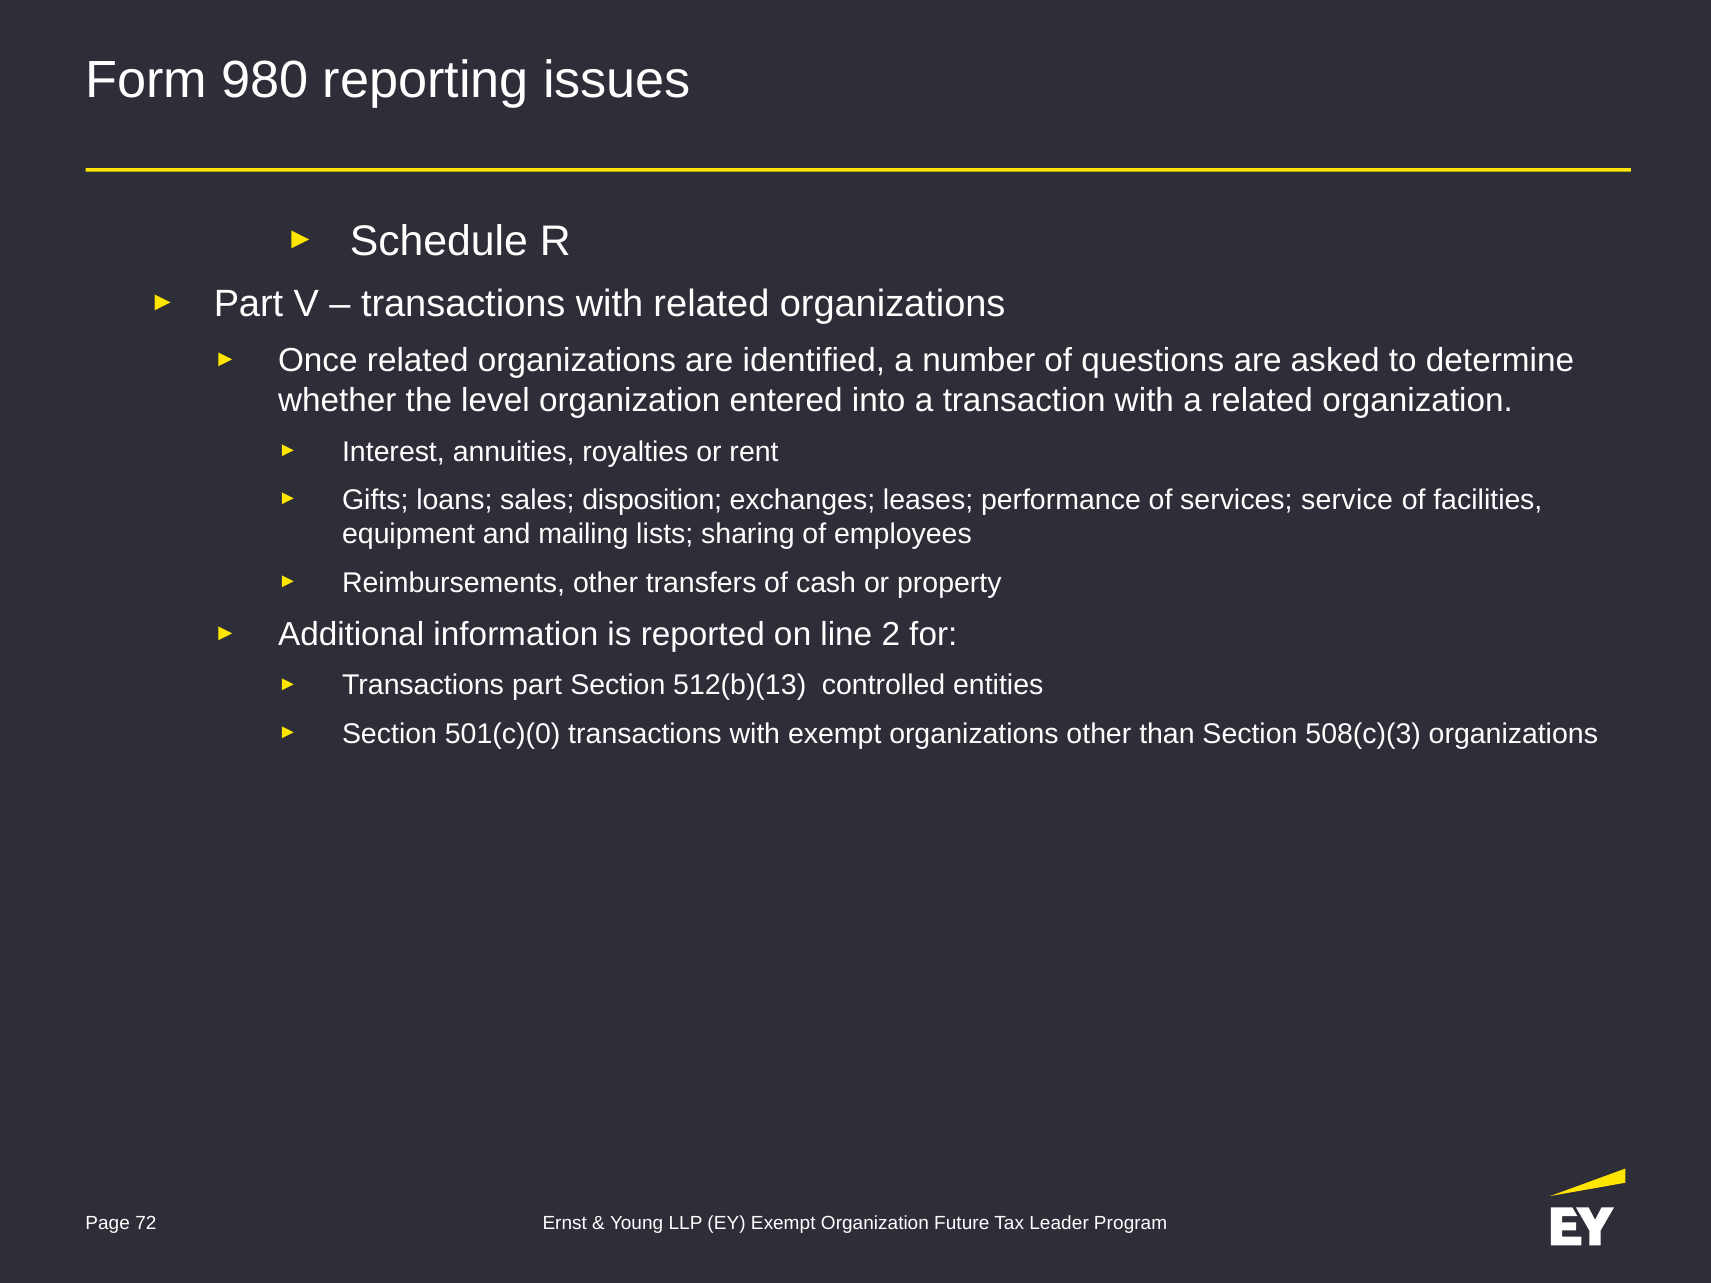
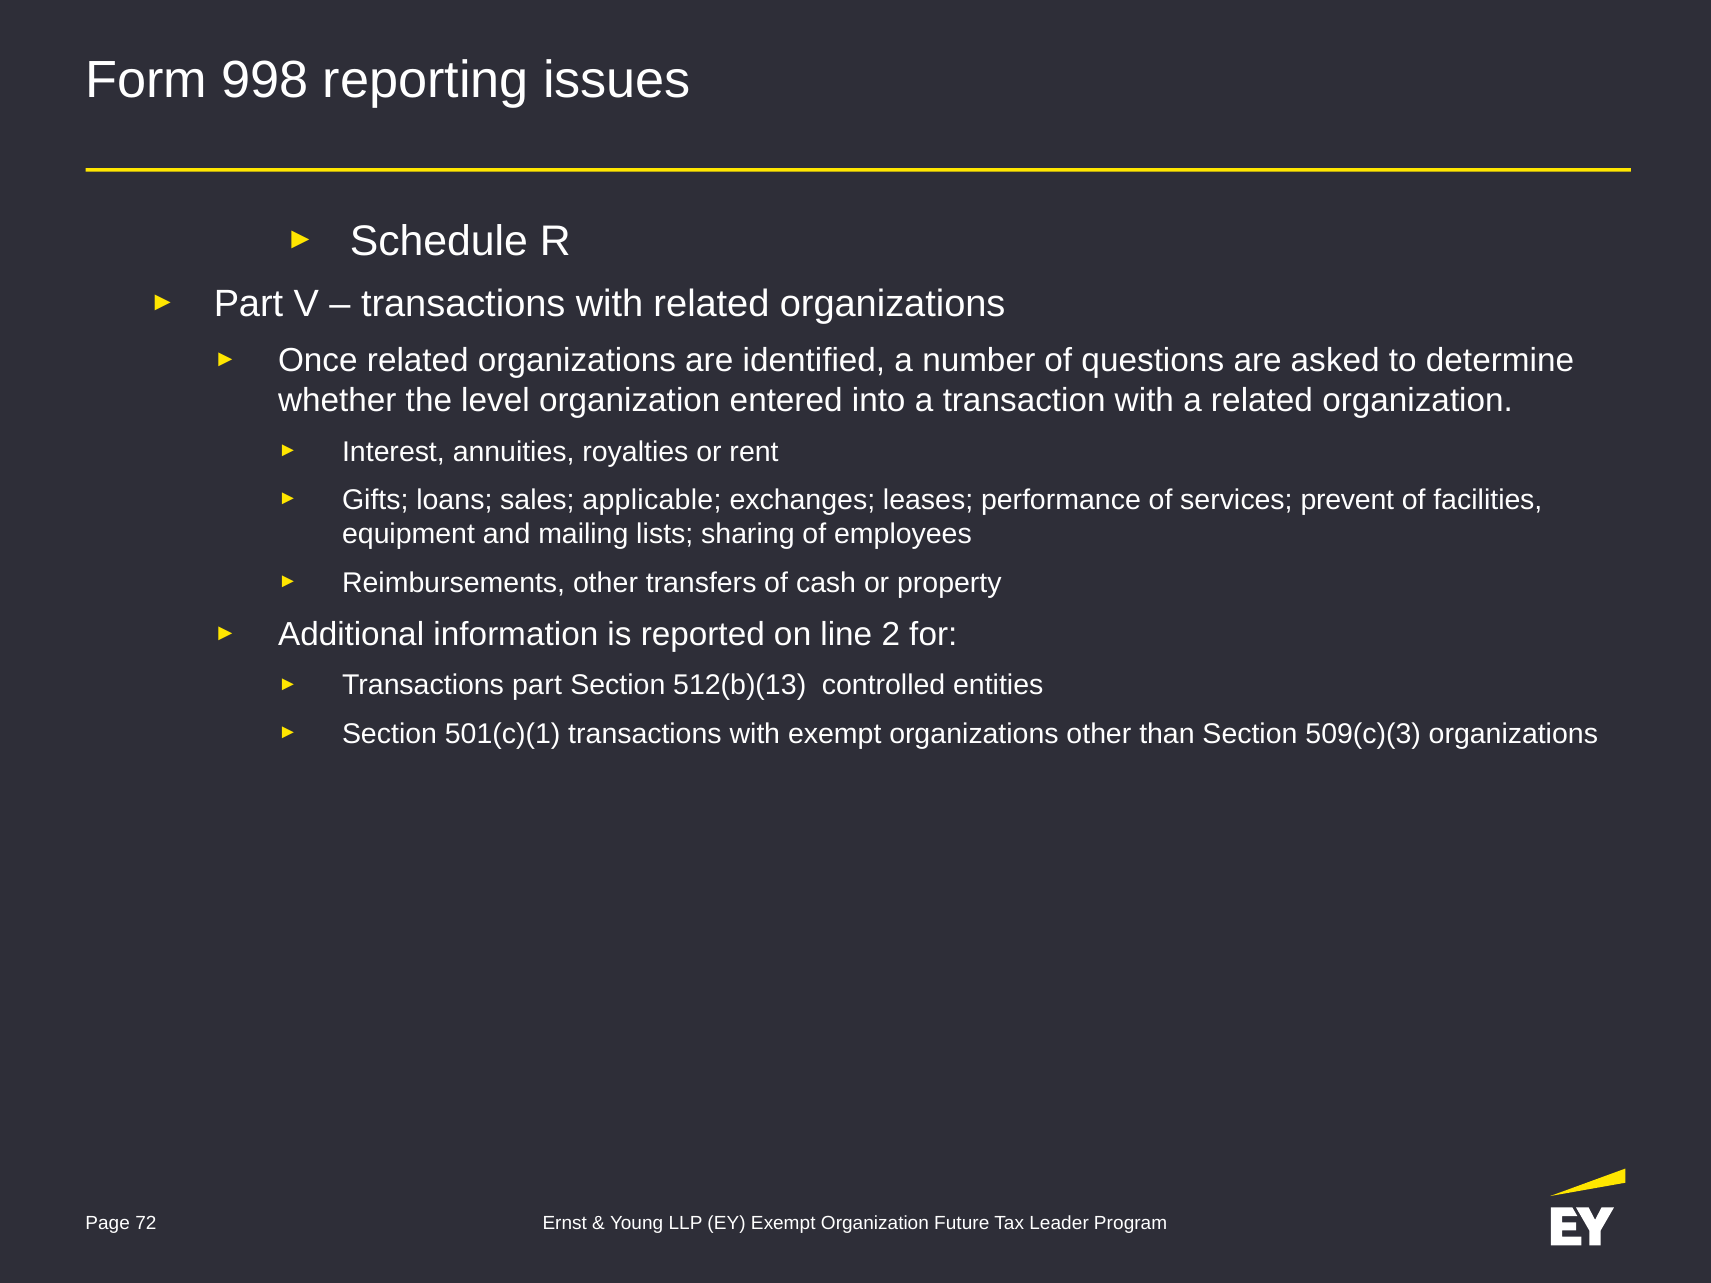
980: 980 -> 998 (265, 80)
disposition: disposition -> applicable (652, 500)
service: service -> prevent (1347, 500)
501(c)(0: 501(c)(0 -> 501(c)(1 (503, 734)
508(c)(3: 508(c)(3 -> 509(c)(3 (1363, 734)
